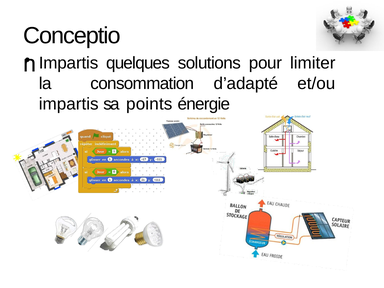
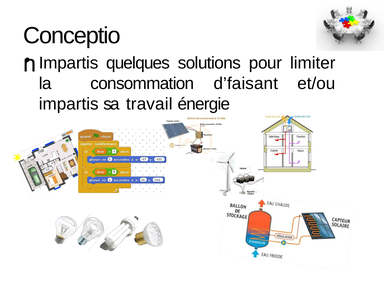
d’adapté: d’adapté -> d’faisant (246, 83)
points: points -> travail (149, 104)
